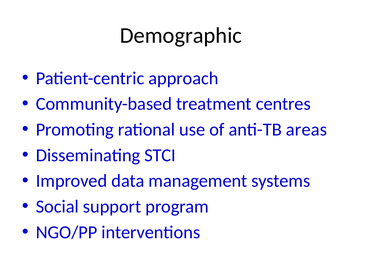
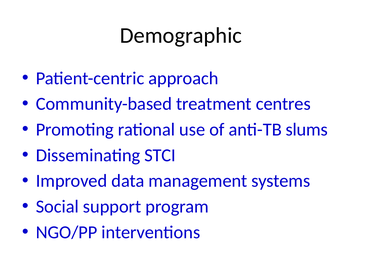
areas: areas -> slums (307, 130)
